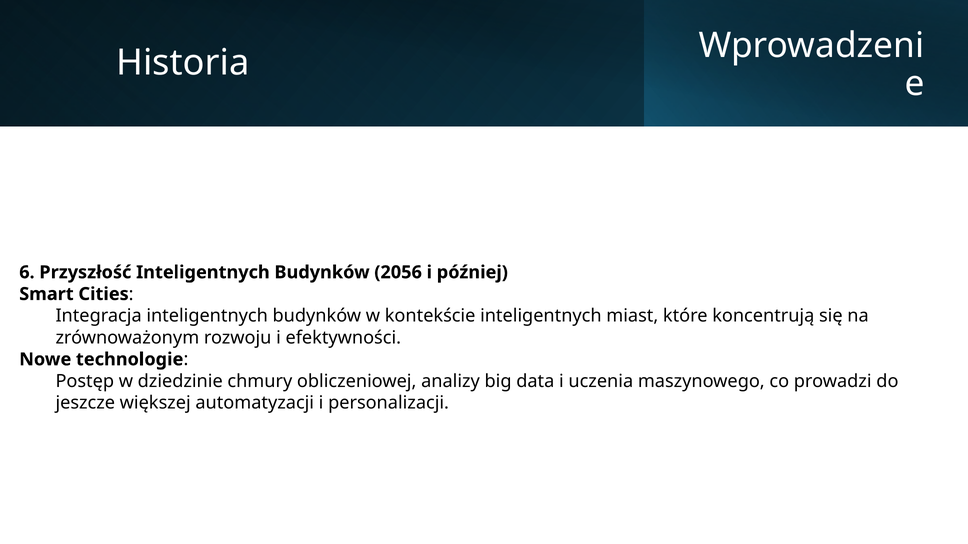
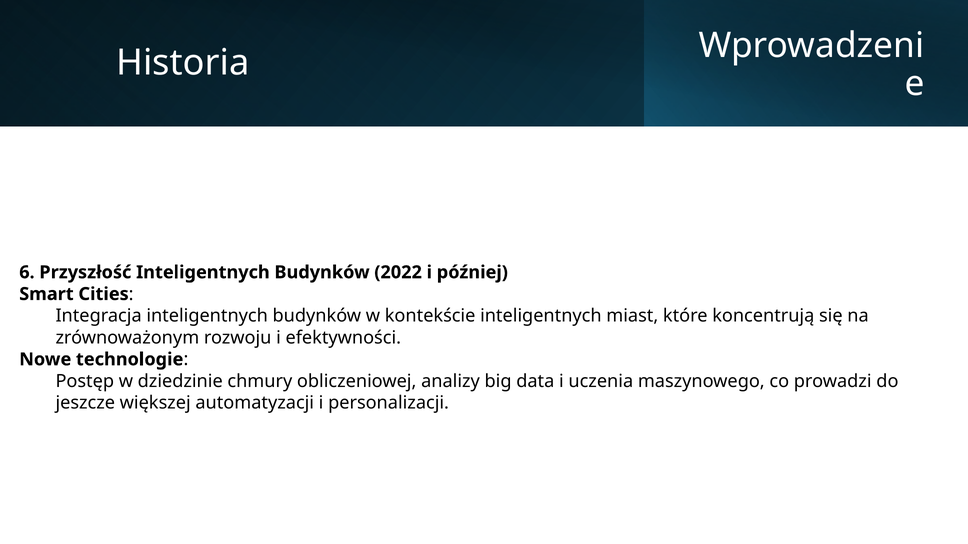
2056: 2056 -> 2022 (398, 273)
